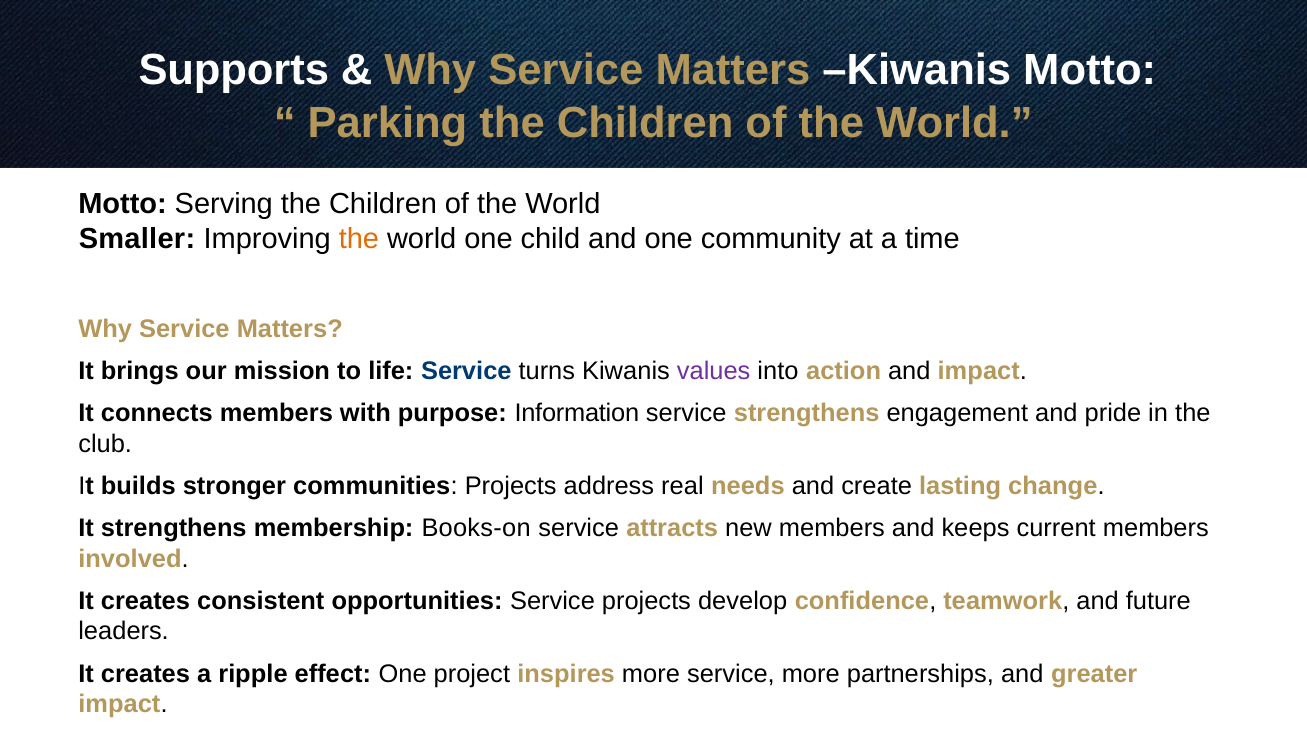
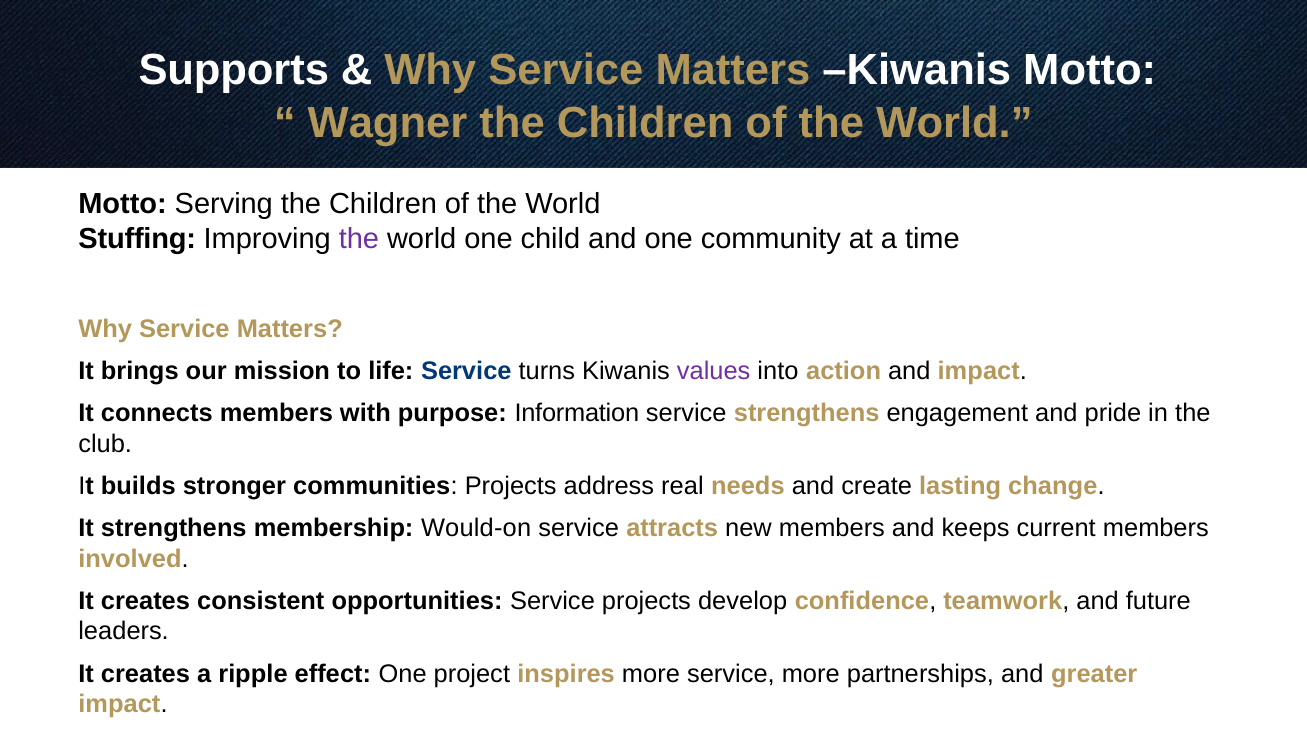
Parking: Parking -> Wagner (388, 123)
Smaller: Smaller -> Stuffing (137, 239)
the colour: orange -> purple (359, 239)
Books-on: Books-on -> Would-on (476, 529)
